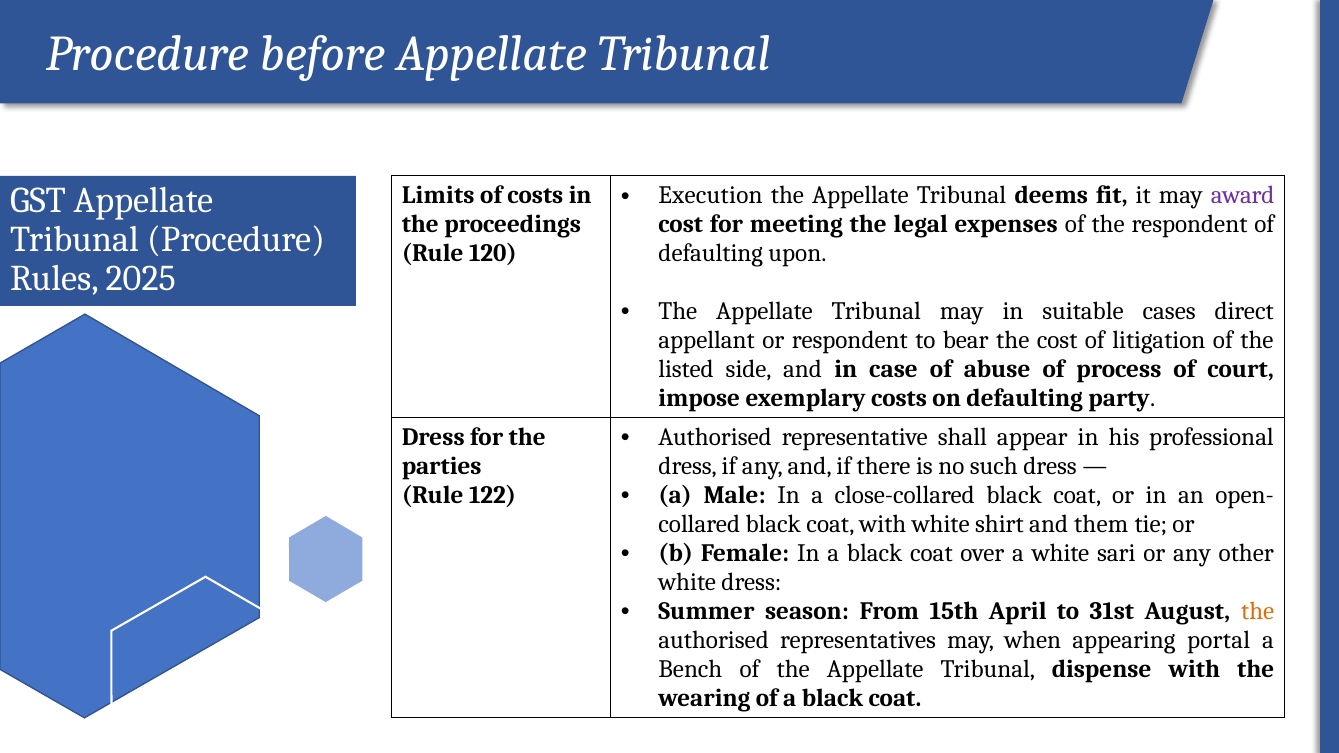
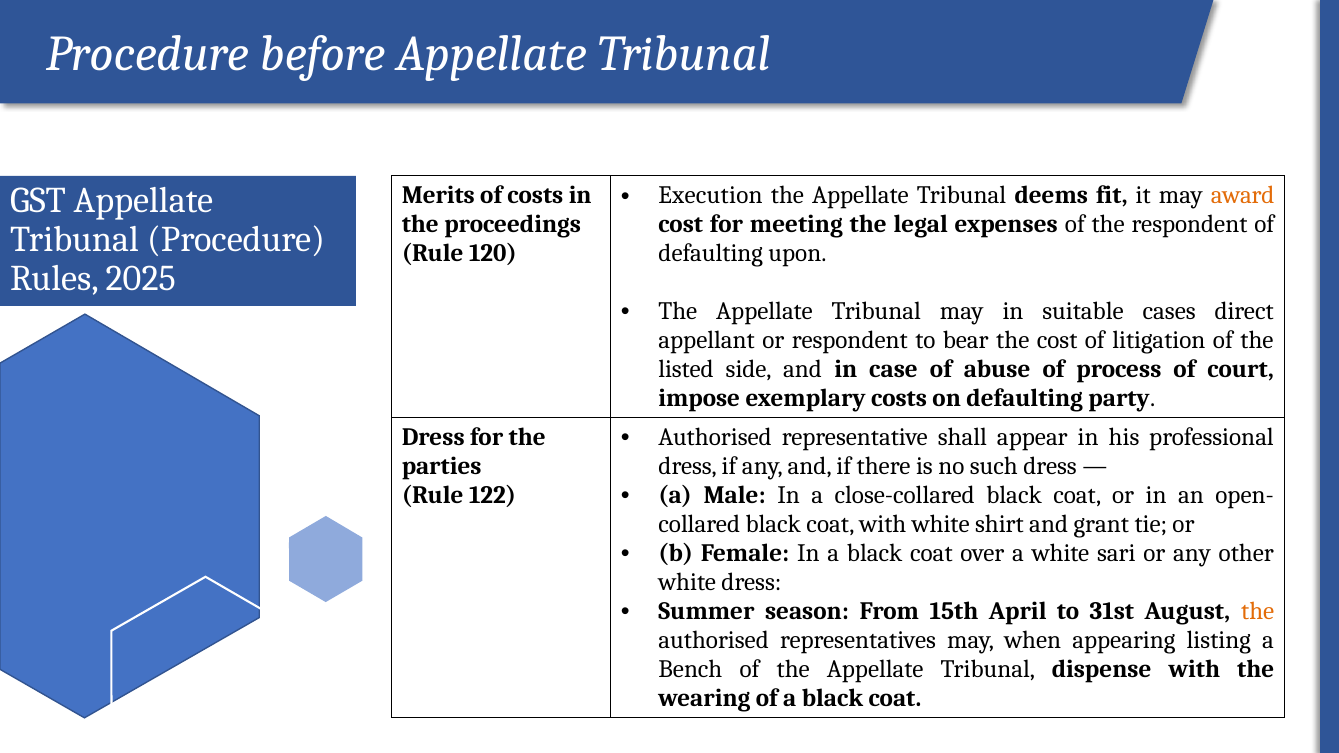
award colour: purple -> orange (1243, 195)
Limits: Limits -> Merits (438, 195)
them: them -> grant (1101, 524)
portal: portal -> listing (1219, 640)
